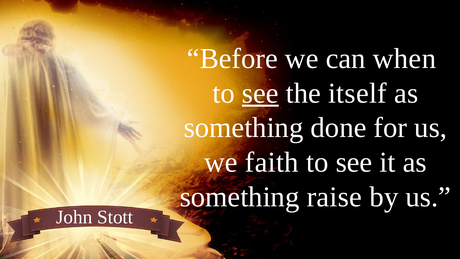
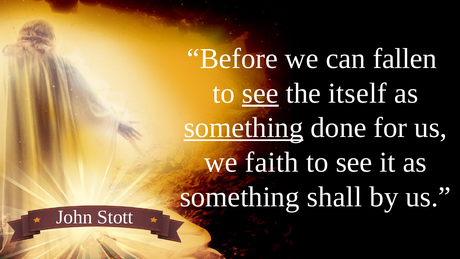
when: when -> fallen (405, 59)
something underline: none -> present (244, 128)
raise: raise -> shall (334, 197)
